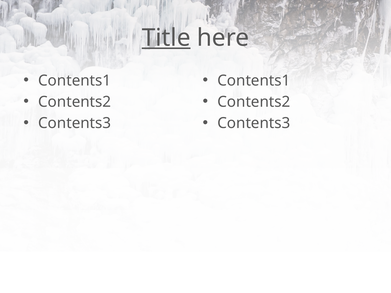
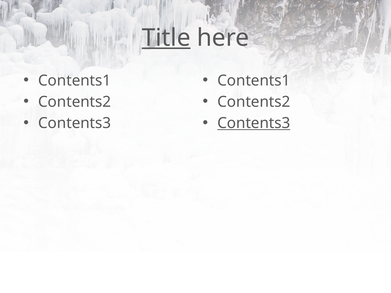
Contents3 underline: none -> present (254, 123)
